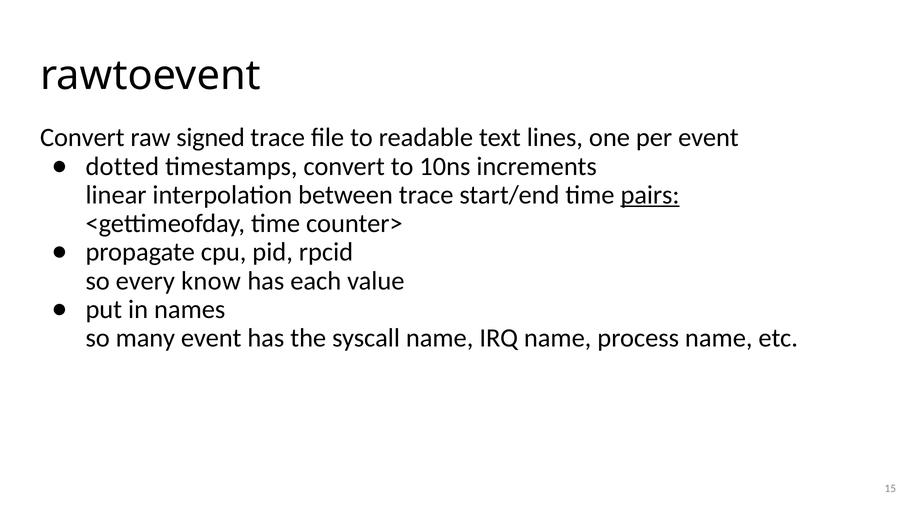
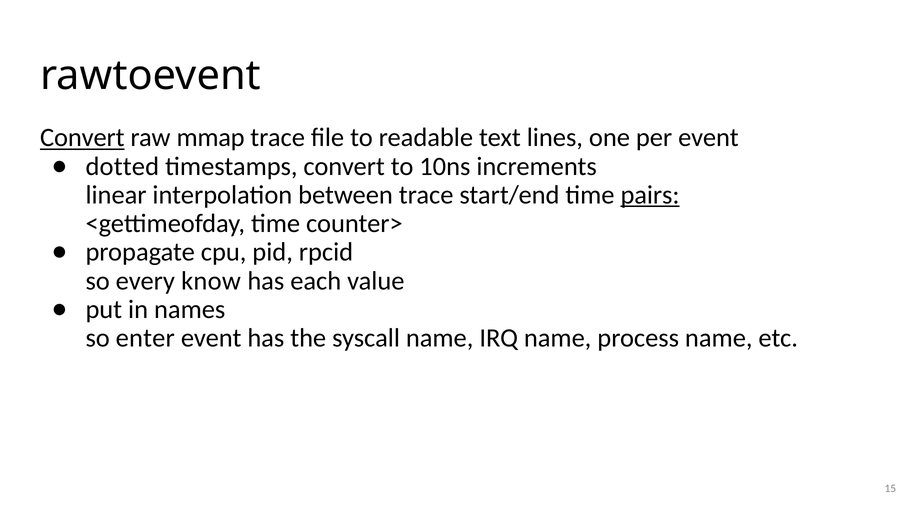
Convert underline: none -> present (82, 138)
signed: signed -> mmap (211, 138)
many: many -> enter (145, 338)
